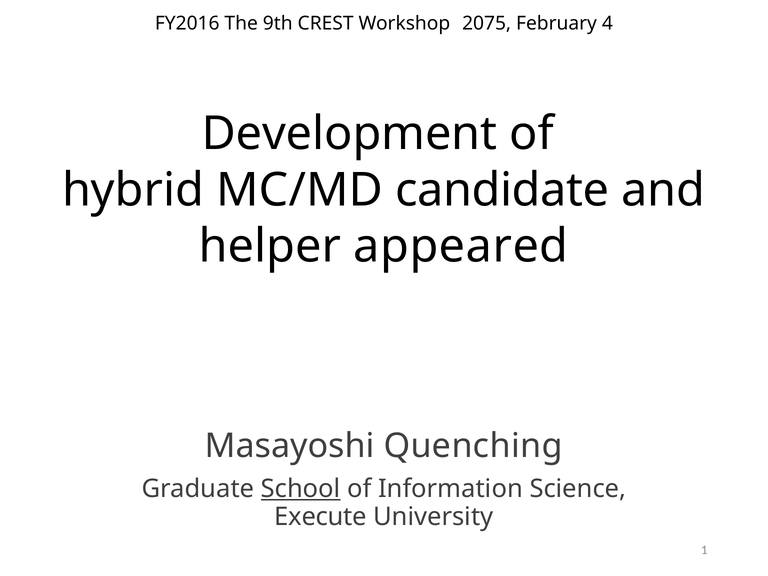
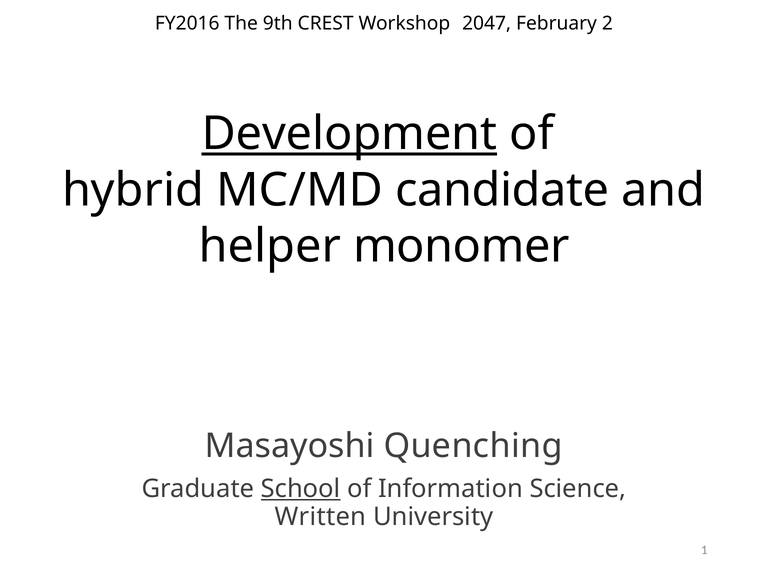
2075: 2075 -> 2047 (487, 23)
4: 4 -> 2 (607, 23)
Development underline: none -> present (349, 134)
appeared: appeared -> monomer (461, 246)
Execute: Execute -> Written (320, 517)
